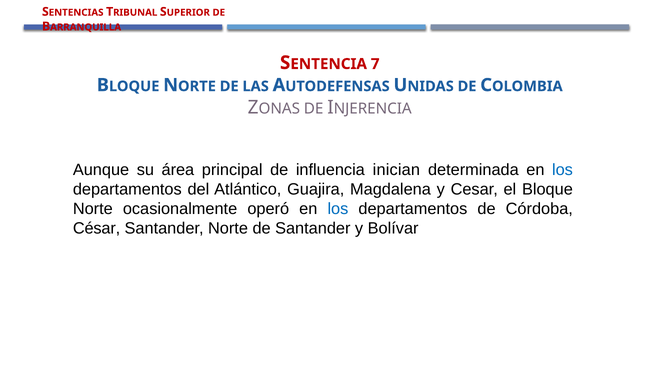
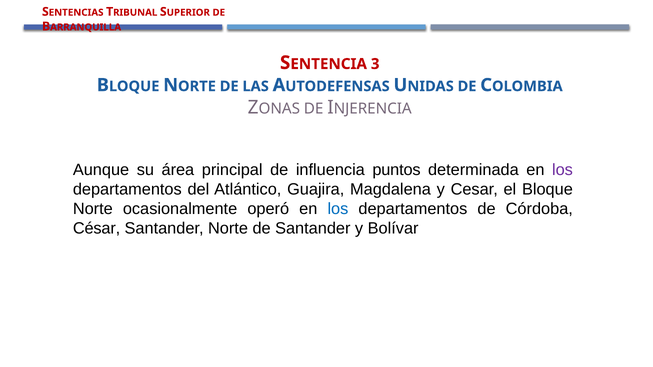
7: 7 -> 3 (375, 64)
inician: inician -> puntos (397, 170)
los colour: blue -> purple (562, 170)
